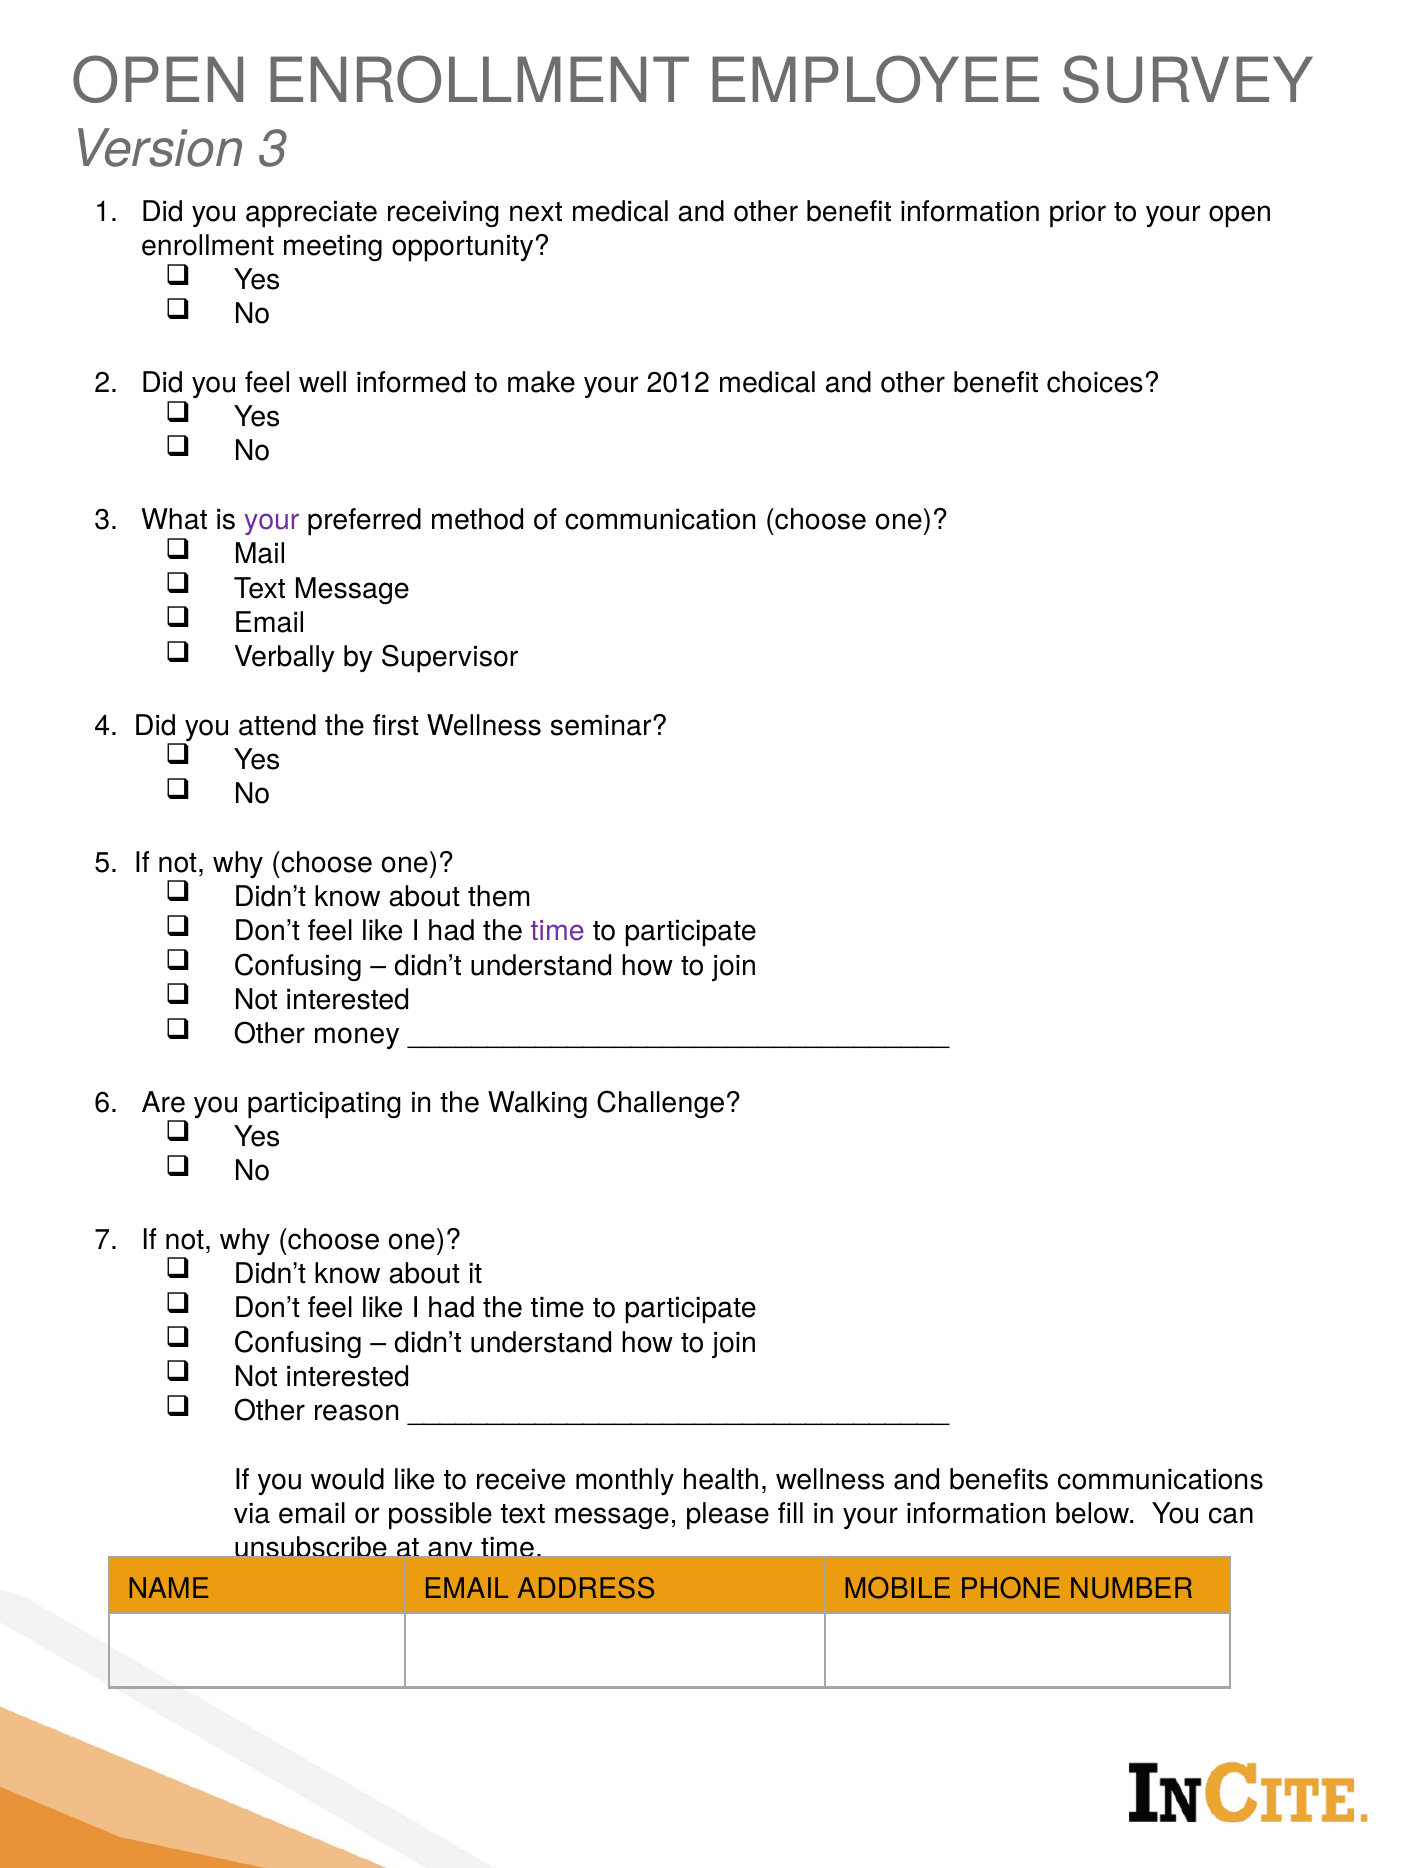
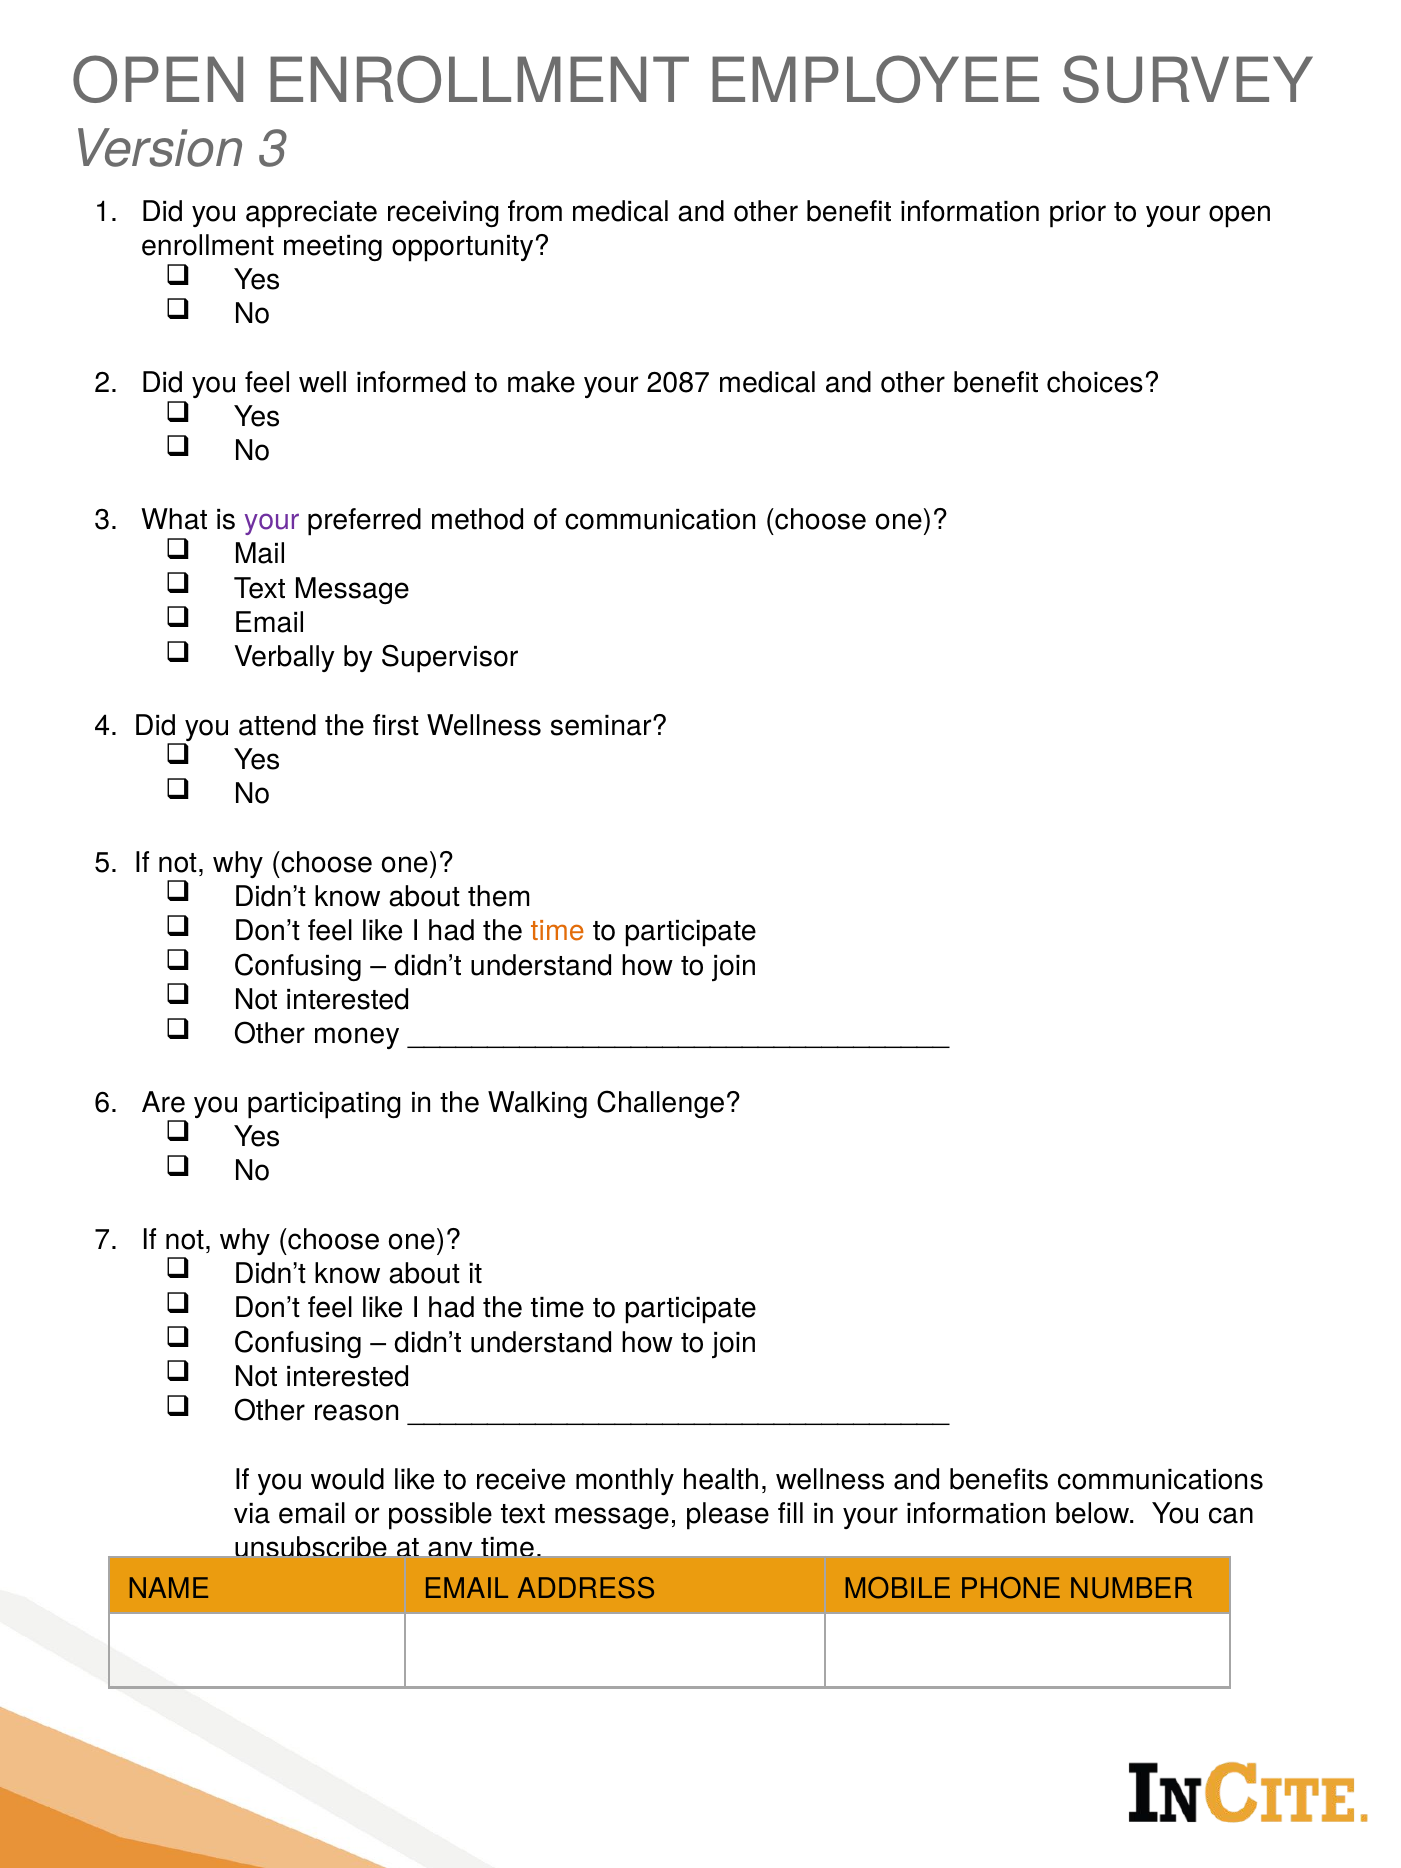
next: next -> from (536, 212)
2012: 2012 -> 2087 (678, 383)
time colour: purple -> orange (558, 931)
